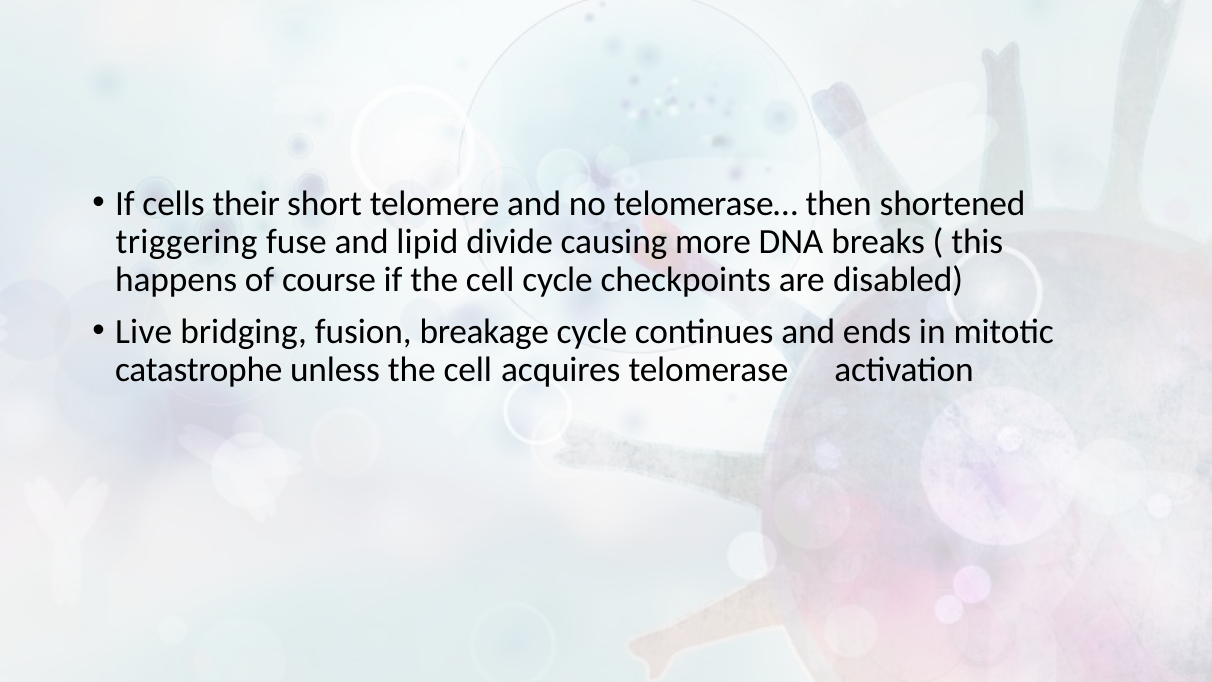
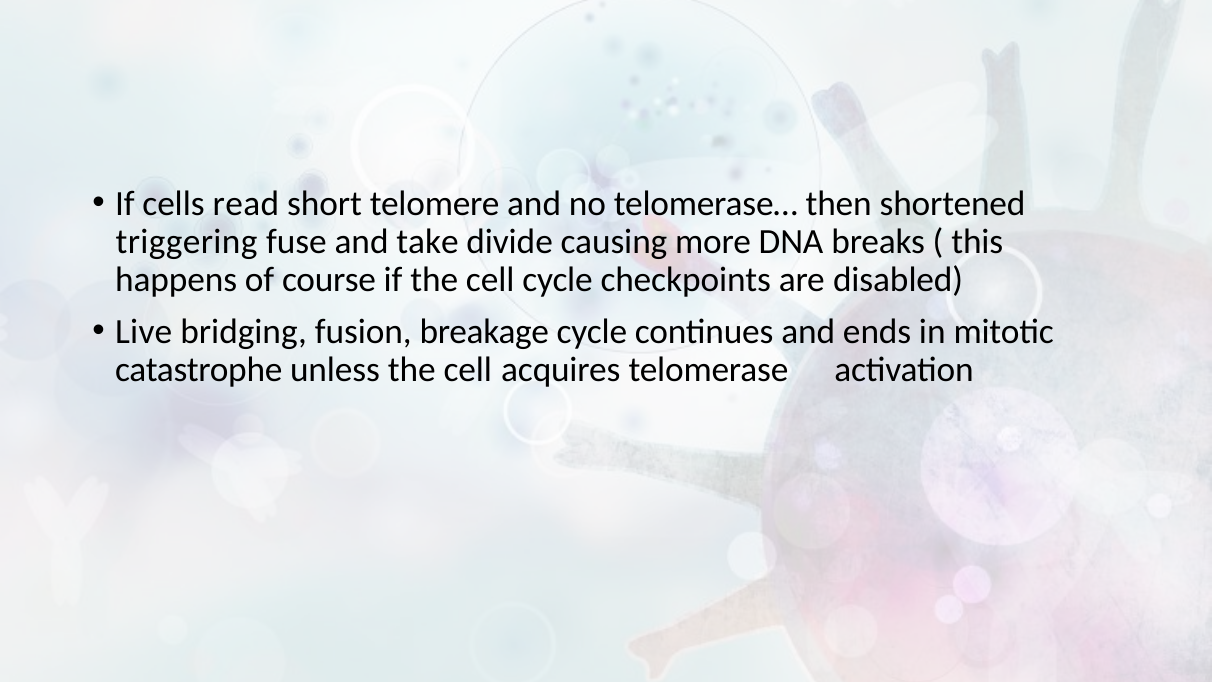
their: their -> read (246, 204)
lipid: lipid -> take (427, 242)
